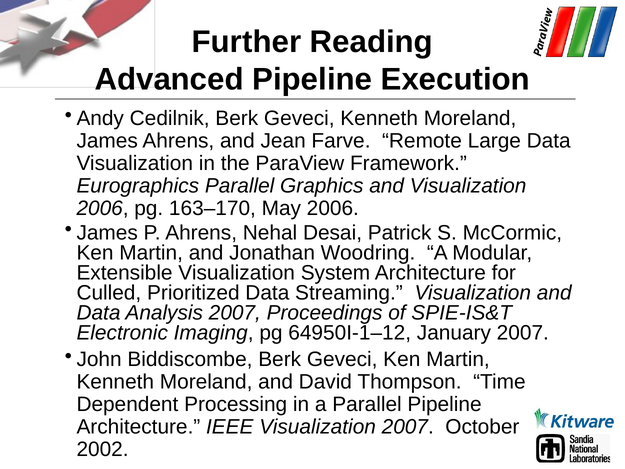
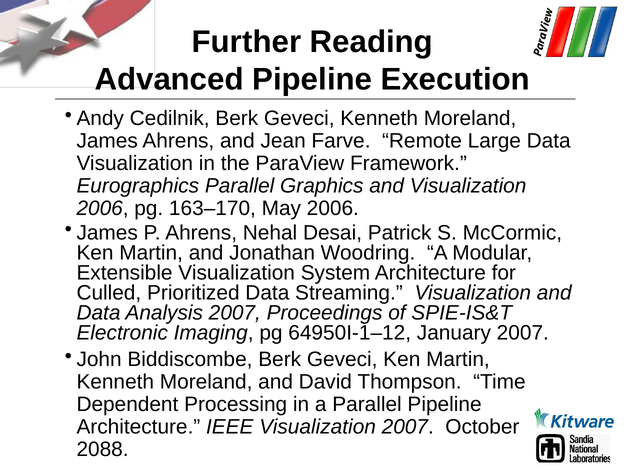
2002: 2002 -> 2088 (103, 449)
